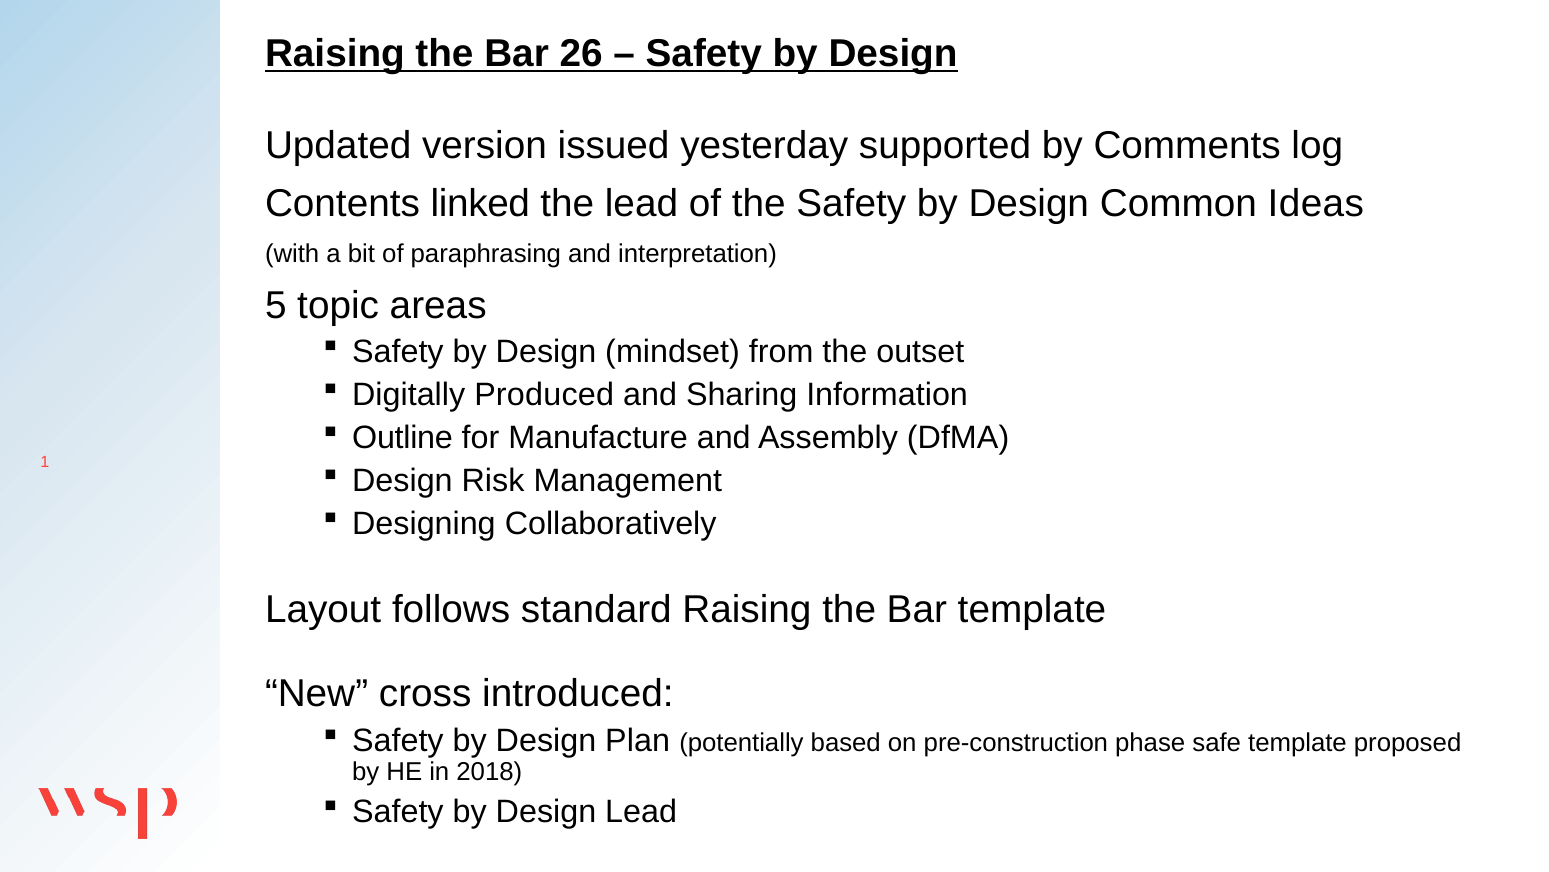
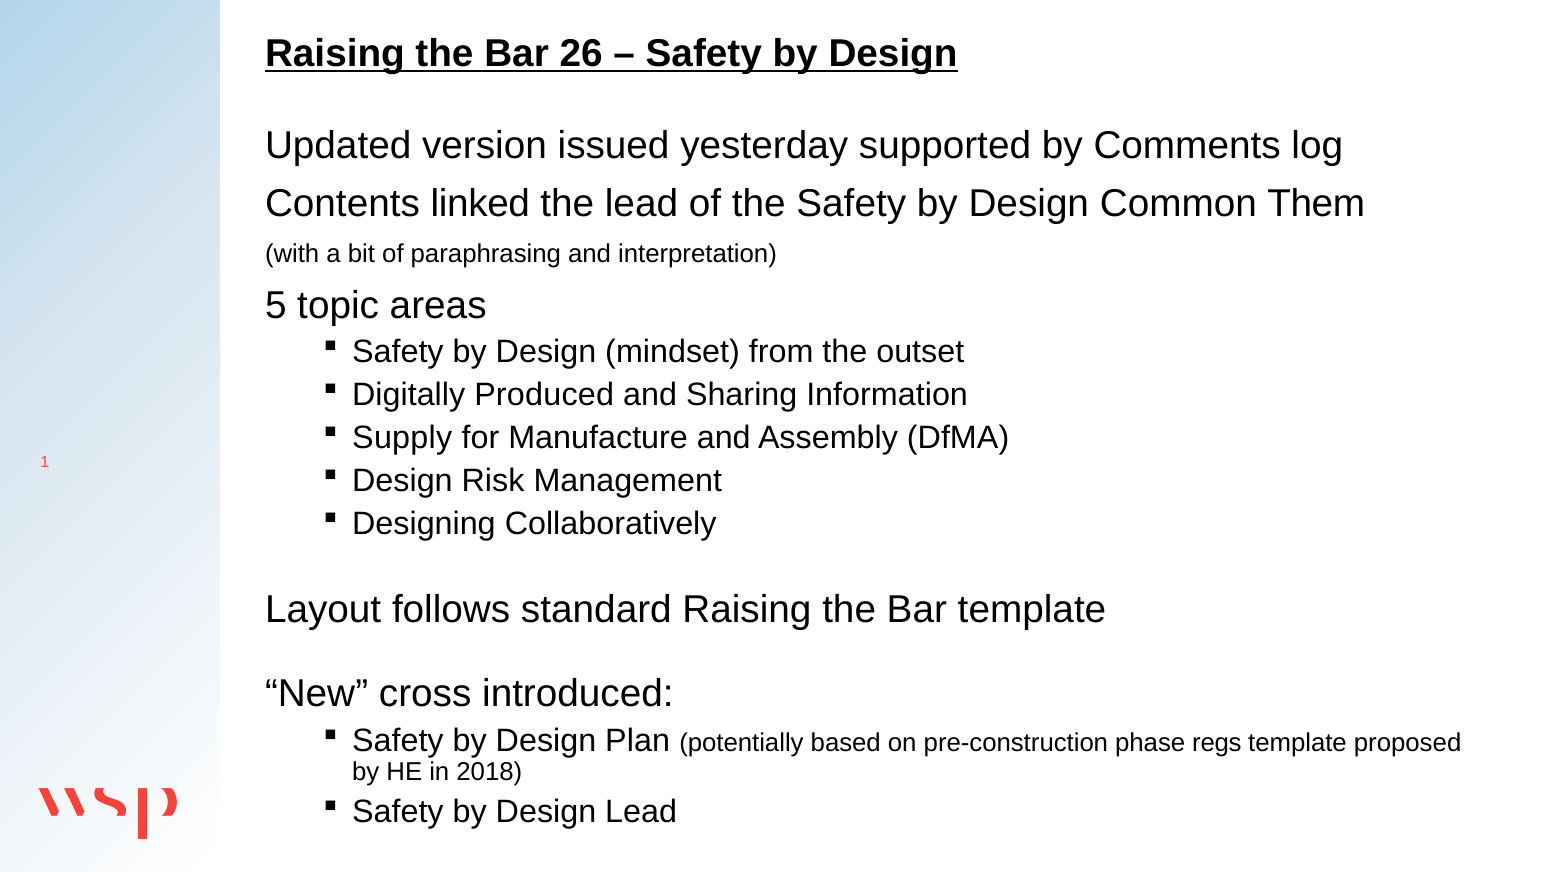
Ideas: Ideas -> Them (1316, 203)
Outline: Outline -> Supply (402, 437)
safe: safe -> regs (1217, 742)
